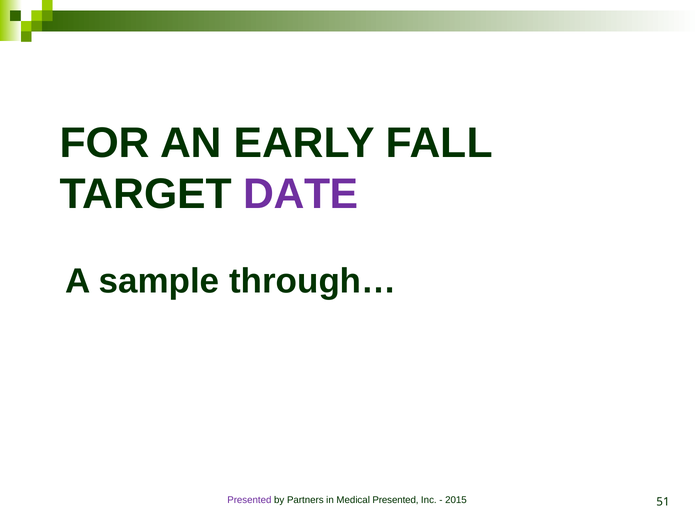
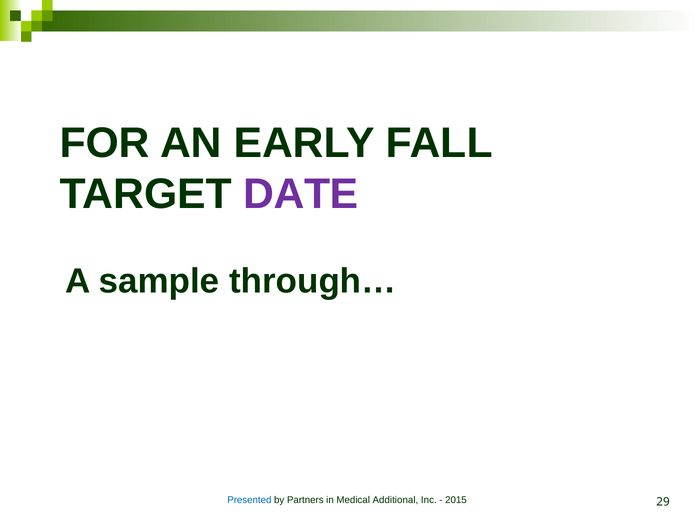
Presented colour: purple -> blue (249, 500)
Medical Presented: Presented -> Additional (395, 500)
51: 51 -> 29 (663, 502)
